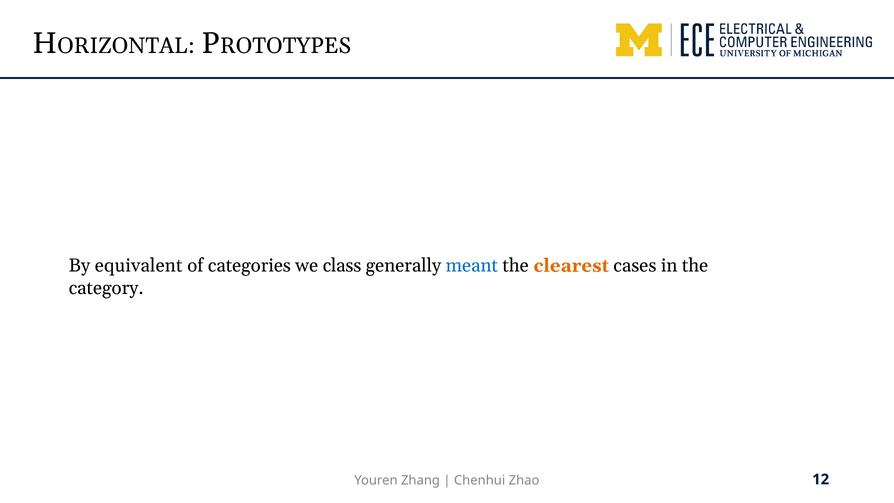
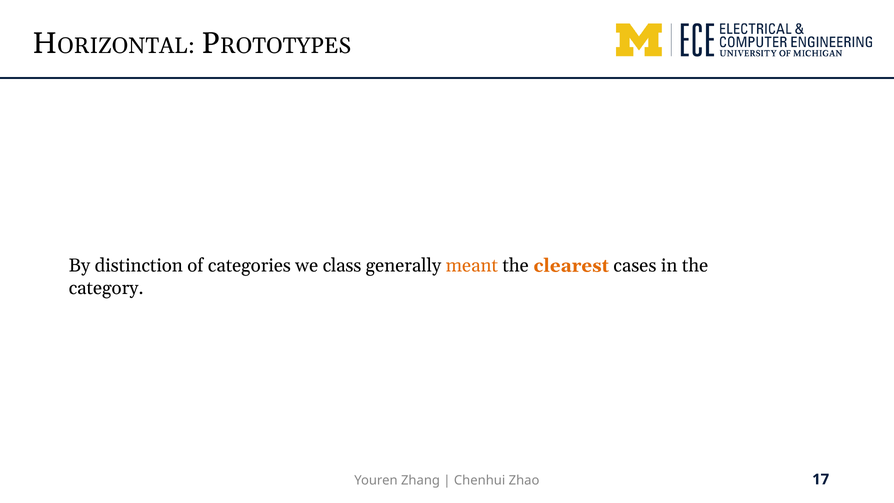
equivalent: equivalent -> distinction (139, 266)
meant colour: blue -> orange (472, 266)
12: 12 -> 17 (821, 479)
